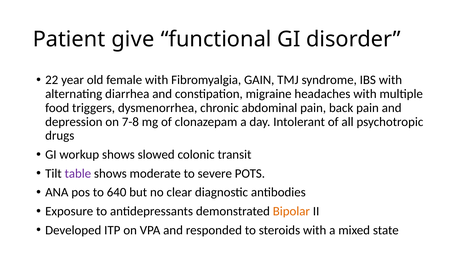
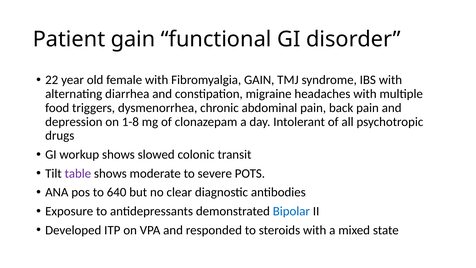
Patient give: give -> gain (133, 39)
7-8: 7-8 -> 1-8 (130, 122)
Bipolar colour: orange -> blue (291, 211)
